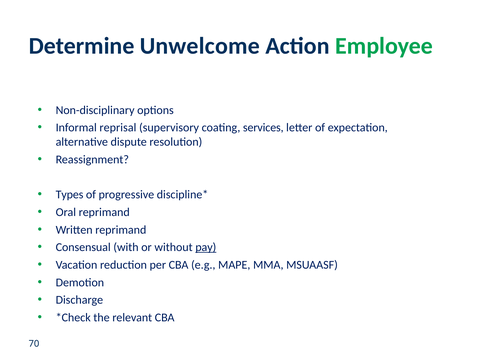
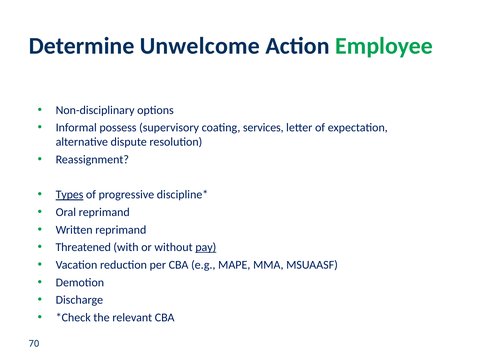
reprisal: reprisal -> possess (118, 128)
Types underline: none -> present (70, 195)
Consensual: Consensual -> Threatened (83, 247)
